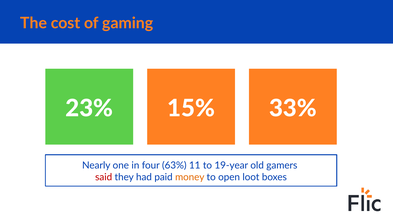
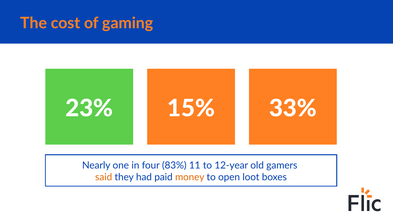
63%: 63% -> 83% (174, 165)
19-year: 19-year -> 12-year (231, 165)
said colour: red -> orange (104, 177)
